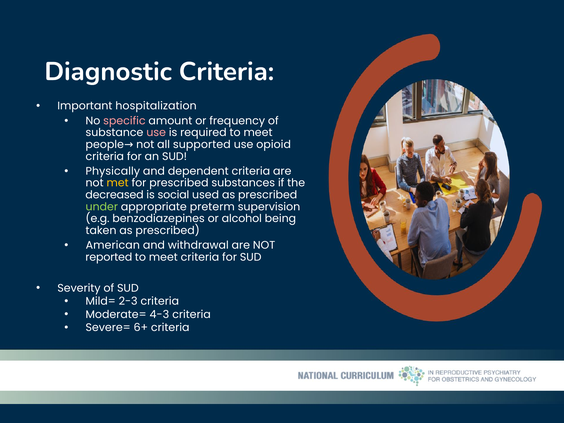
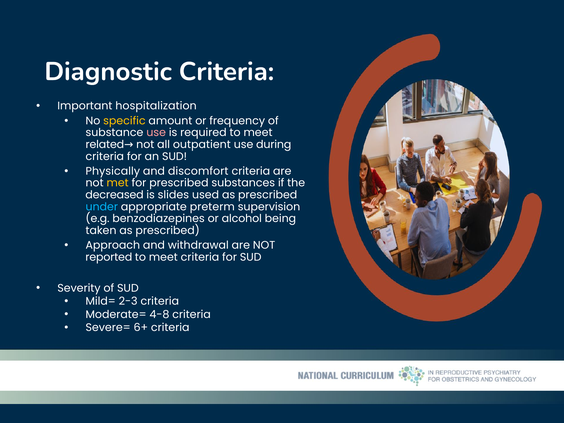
specific colour: pink -> yellow (124, 121)
people: people -> related (105, 145)
supported: supported -> outpatient (202, 145)
opioid: opioid -> during (274, 145)
dependent: dependent -> discomfort (198, 171)
social: social -> slides (173, 195)
under colour: light green -> light blue (102, 207)
American: American -> Approach (113, 245)
4-3: 4-3 -> 4-8 (159, 315)
